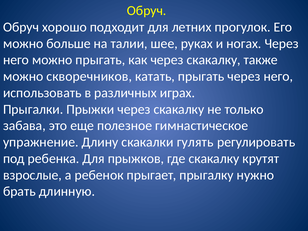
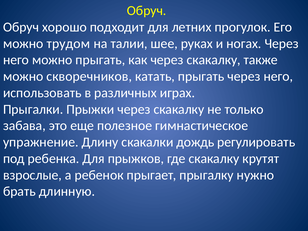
больше: больше -> трудом (68, 44)
гулять: гулять -> дождь (195, 142)
